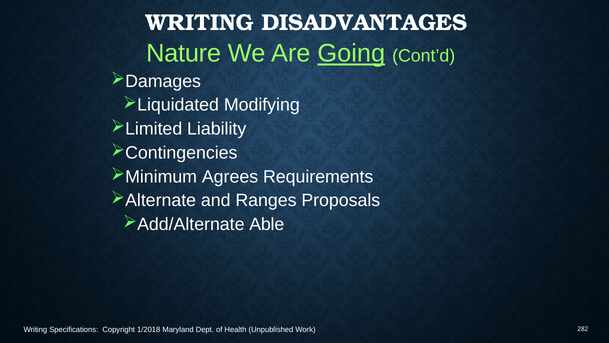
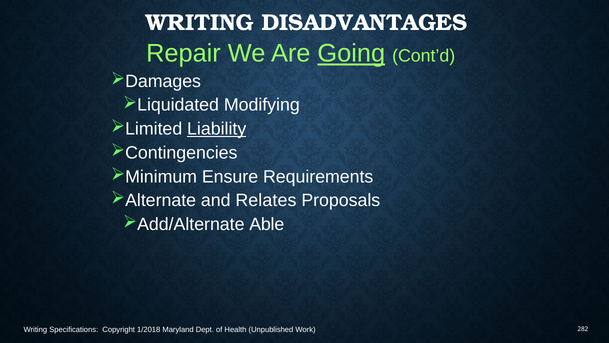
Nature: Nature -> Repair (183, 54)
Liability underline: none -> present (217, 129)
Agrees: Agrees -> Ensure (230, 176)
Ranges: Ranges -> Relates (266, 200)
